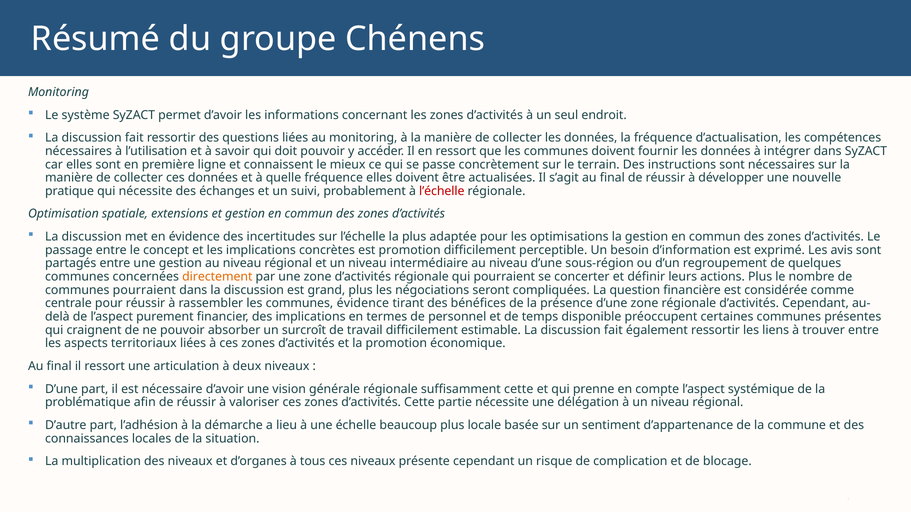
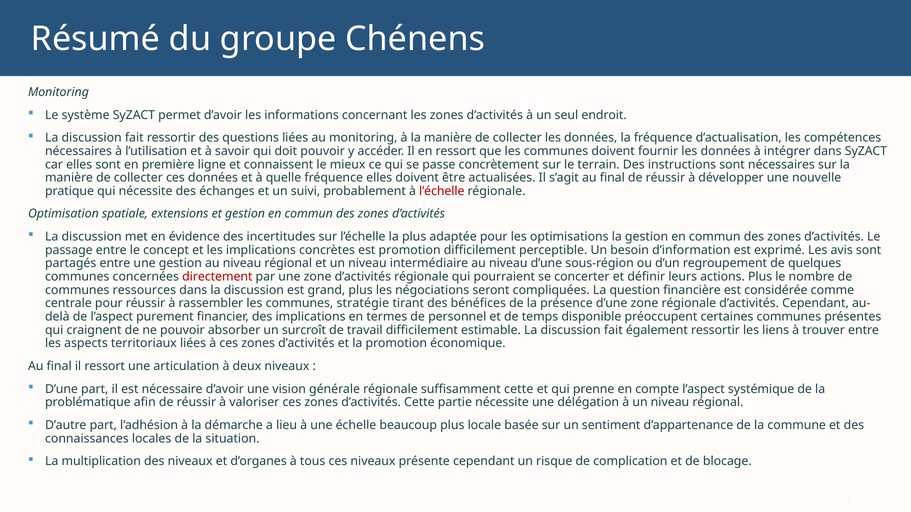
directement colour: orange -> red (217, 277)
communes pourraient: pourraient -> ressources (144, 290)
communes évidence: évidence -> stratégie (363, 304)
